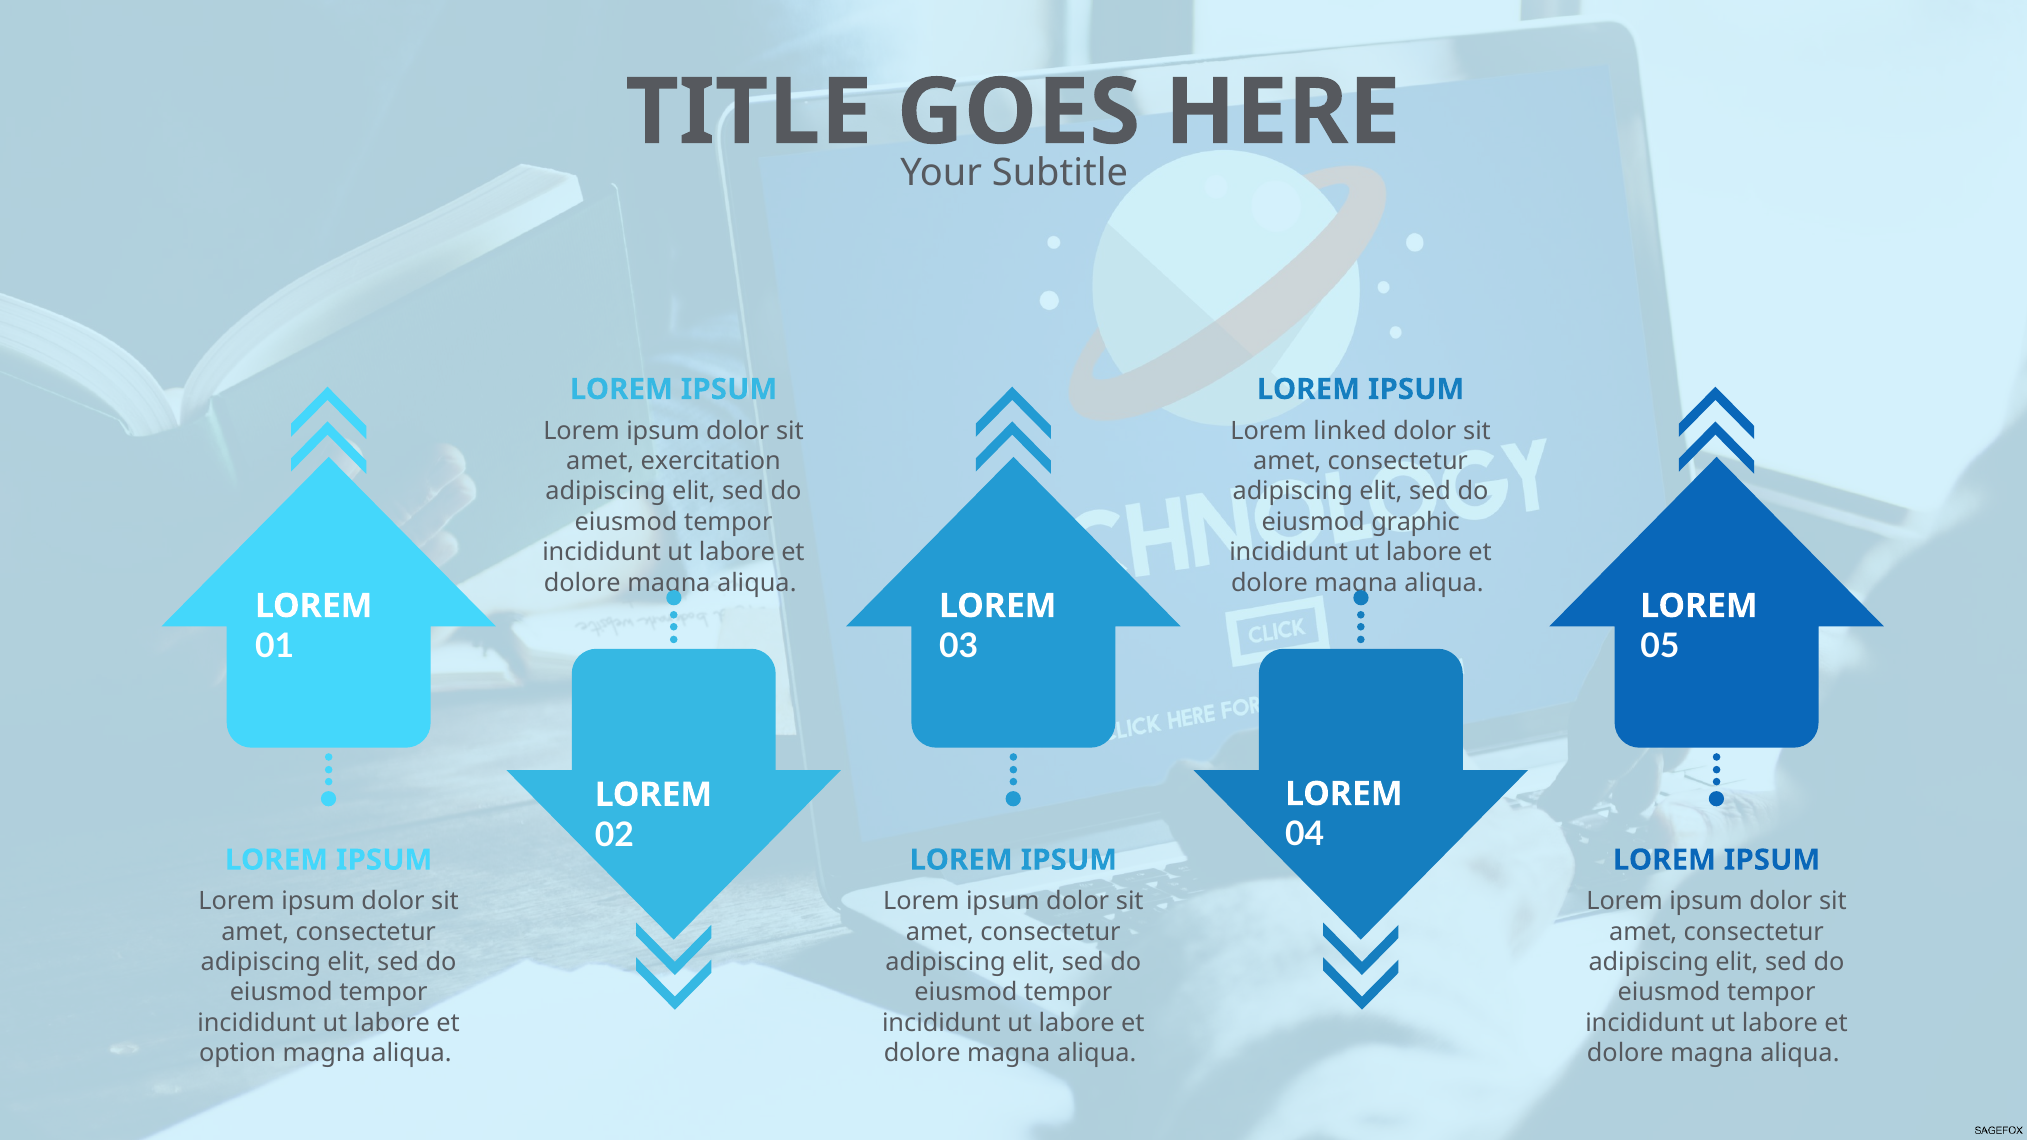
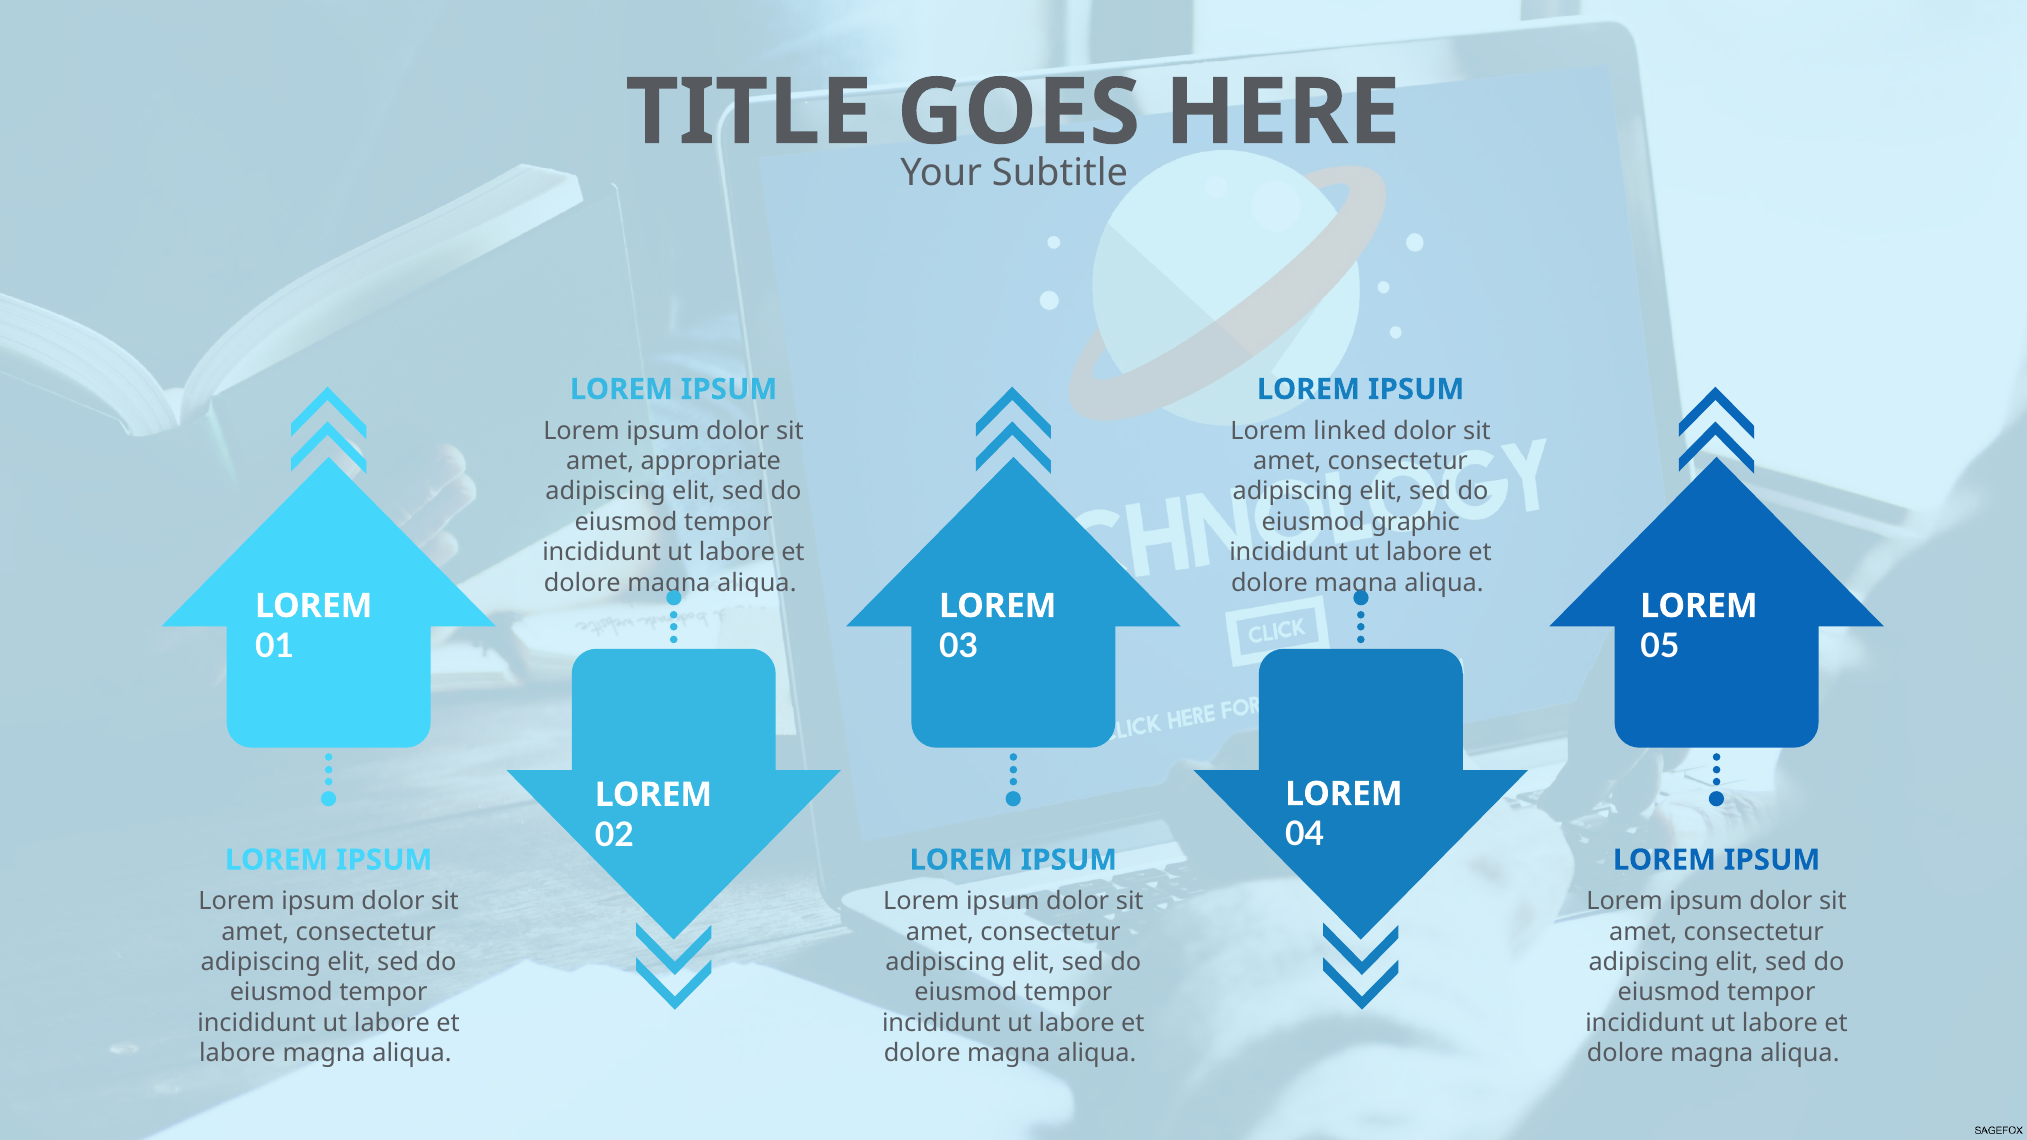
exercitation: exercitation -> appropriate (711, 461)
option: option -> labore (237, 1054)
